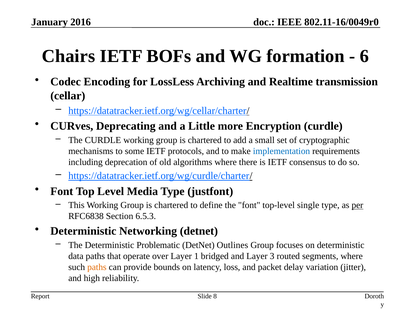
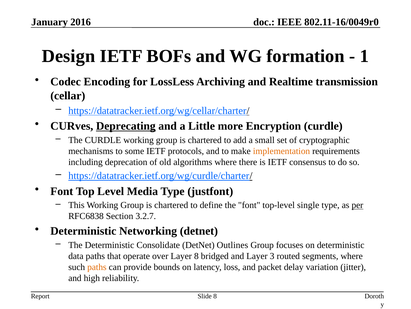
Chairs: Chairs -> Design (68, 56)
6: 6 -> 1 (364, 56)
Deprecating underline: none -> present (126, 126)
implementation colour: blue -> orange (282, 151)
6.5.3: 6.5.3 -> 3.2.7 (146, 216)
Problematic: Problematic -> Consolidate (158, 245)
Layer 1: 1 -> 8 (196, 255)
